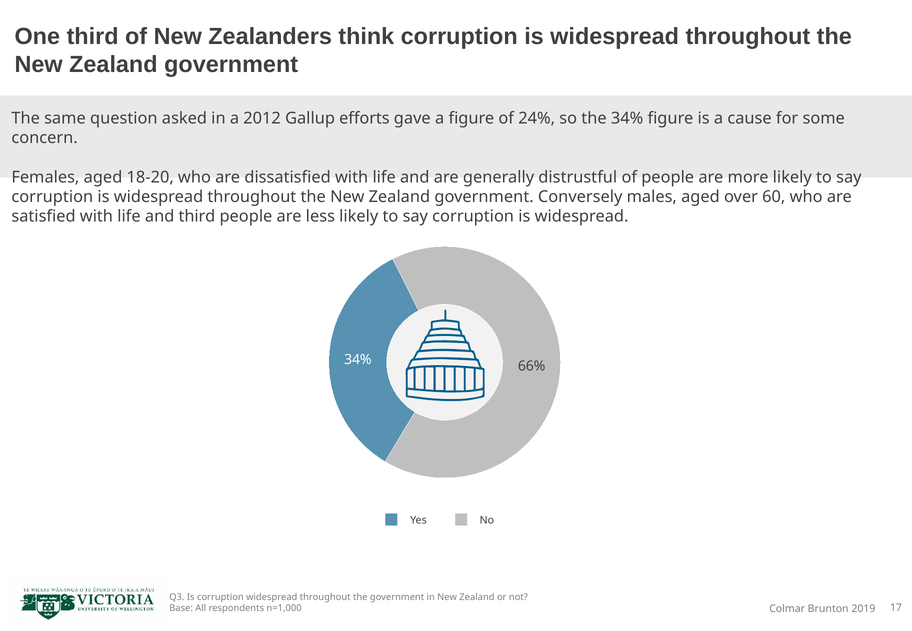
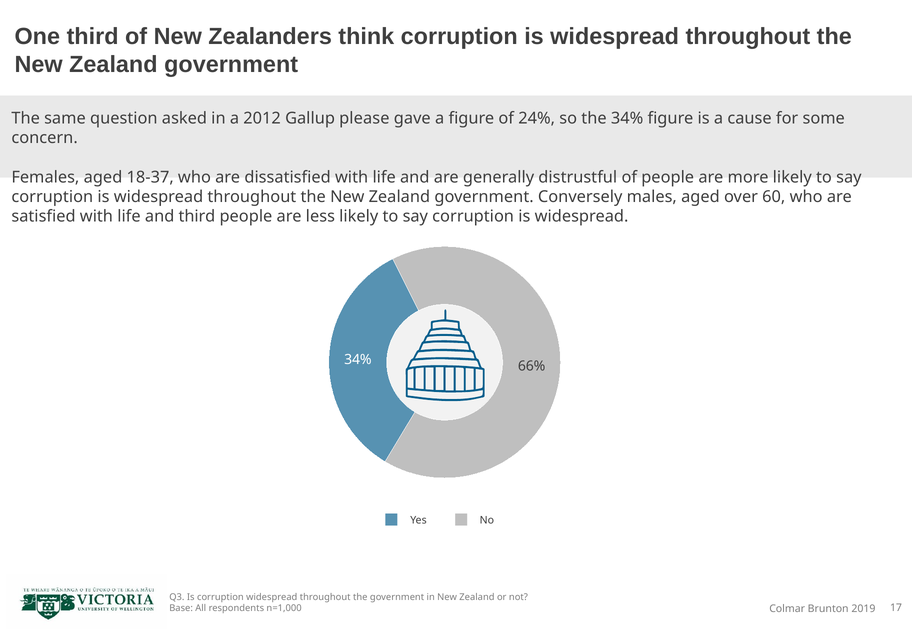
efforts: efforts -> please (364, 118)
18-20: 18-20 -> 18-37 (150, 177)
